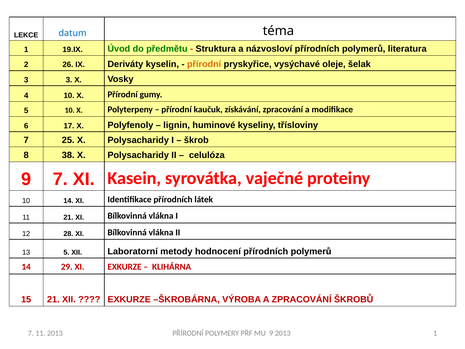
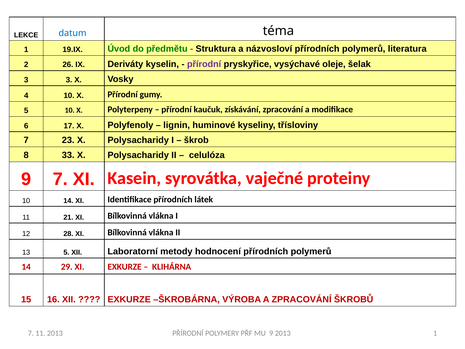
přírodní colour: orange -> purple (204, 64)
25: 25 -> 23 (68, 140)
38: 38 -> 33 (68, 155)
15 21: 21 -> 16 (53, 299)
